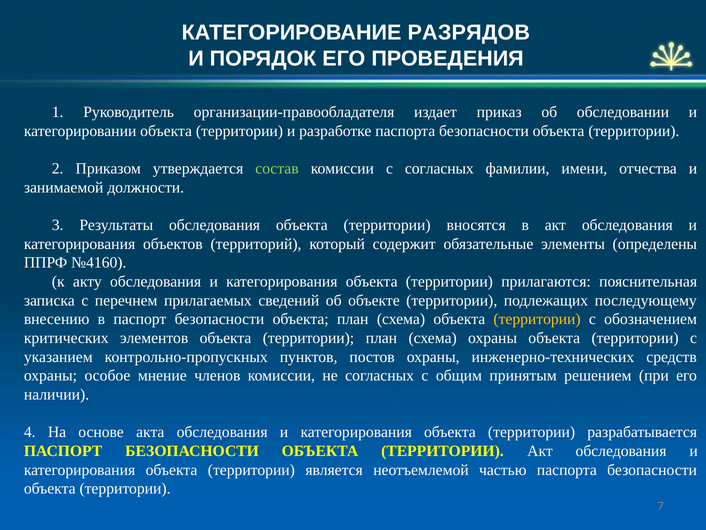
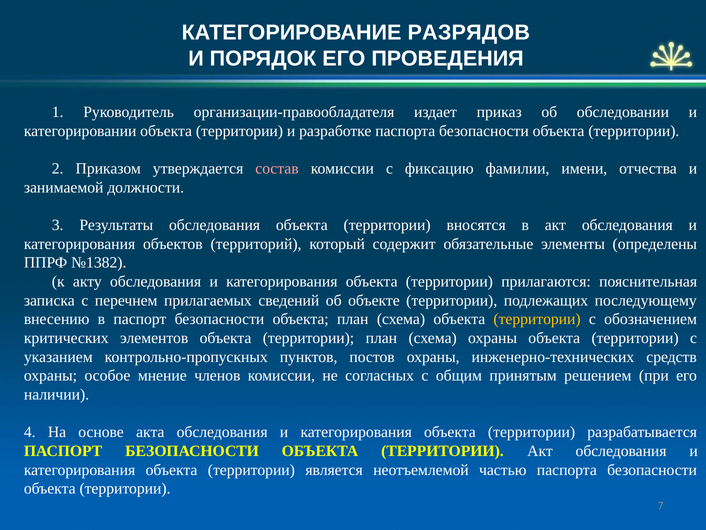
состав colour: light green -> pink (277, 168)
с согласных: согласных -> фиксацию (439, 168)
№4160: №4160 -> №1382 (99, 262)
